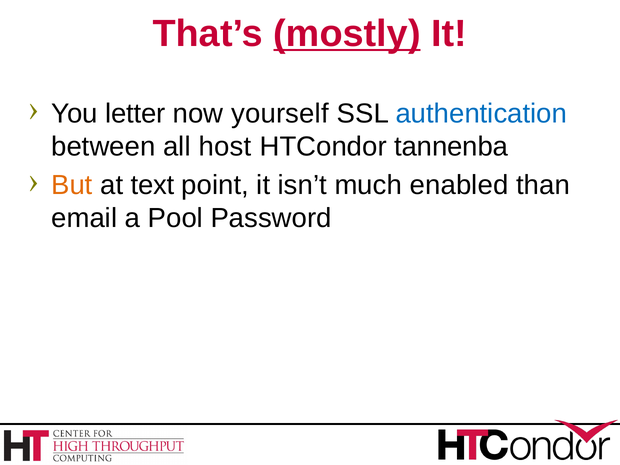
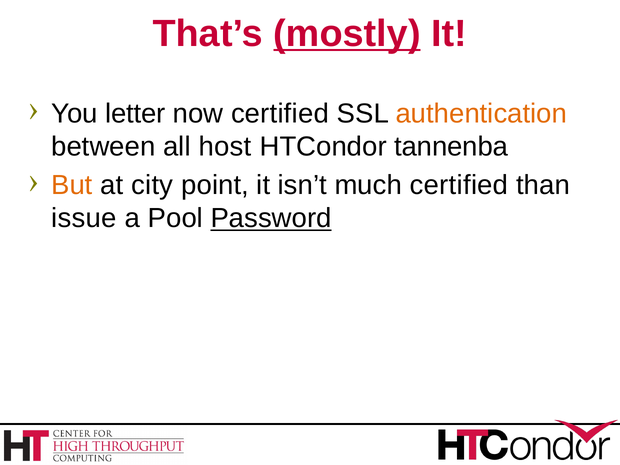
now yourself: yourself -> certified (280, 113)
authentication colour: blue -> orange (481, 113)
text: text -> city (152, 185)
much enabled: enabled -> certified (459, 185)
email: email -> issue (84, 218)
Password underline: none -> present (271, 218)
